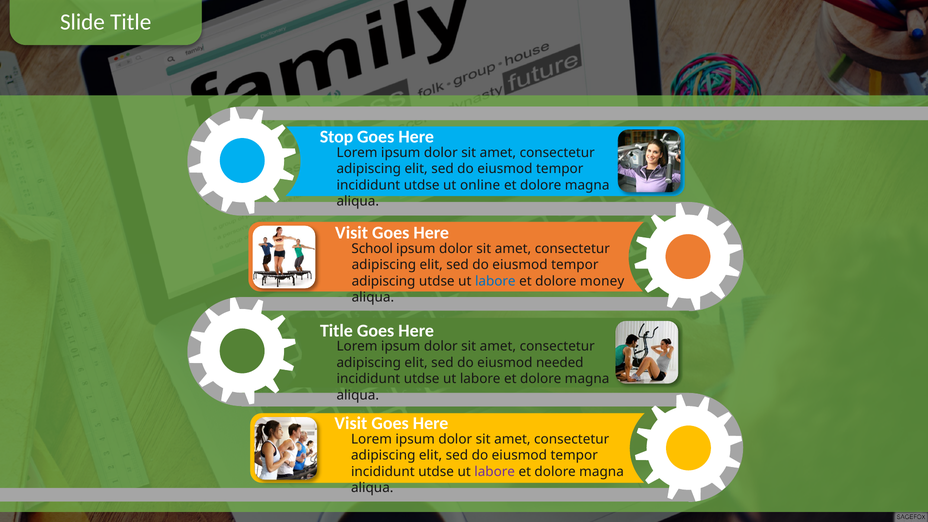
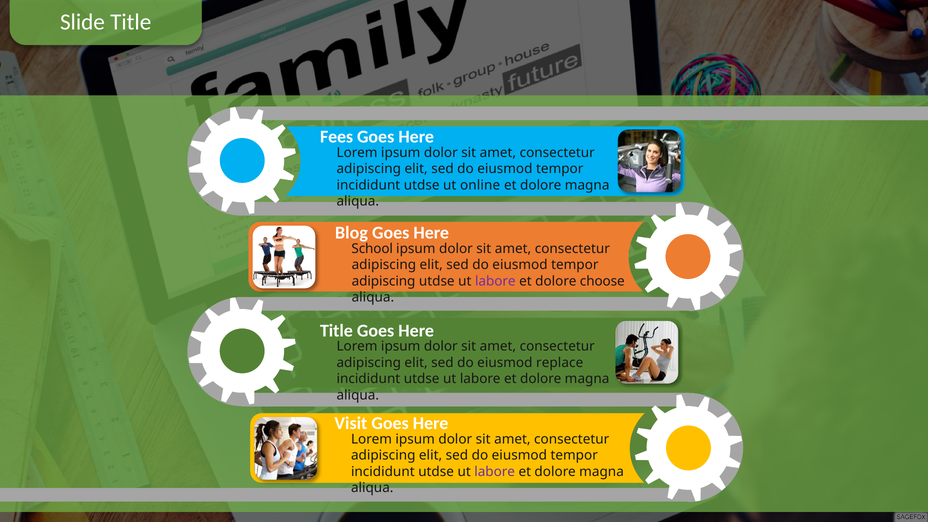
Stop: Stop -> Fees (337, 137)
Visit: Visit -> Blog (352, 233)
labore colour: blue -> purple (495, 281)
money: money -> choose (602, 281)
needed: needed -> replace (560, 363)
